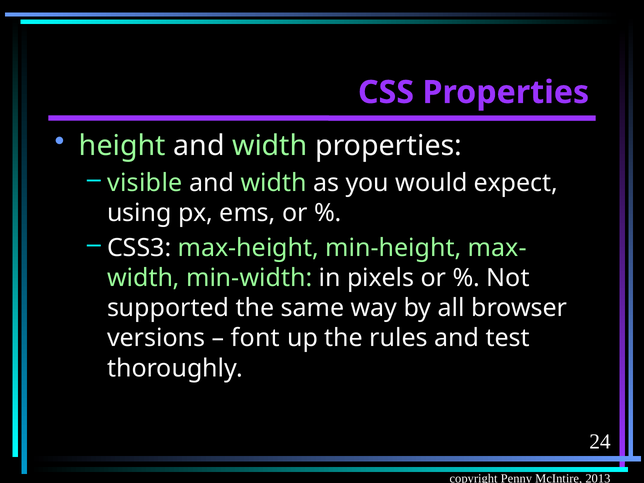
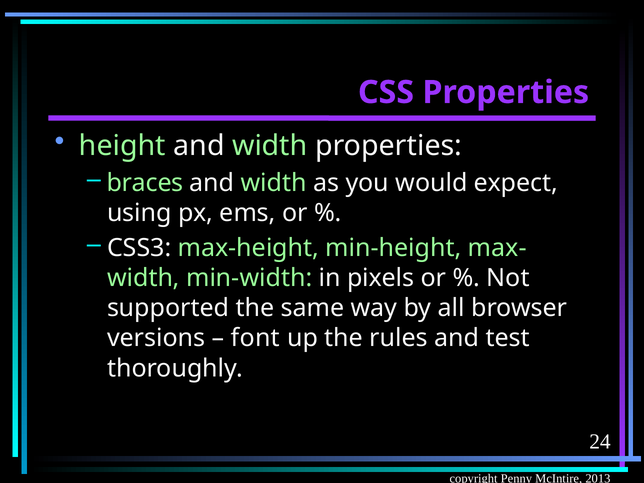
visible: visible -> braces (145, 183)
